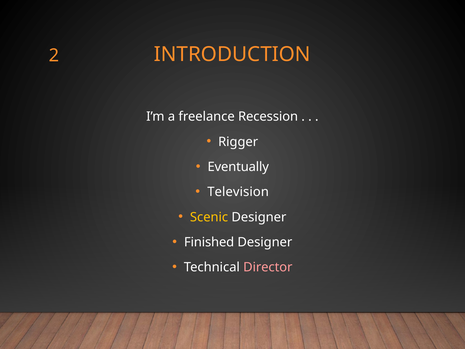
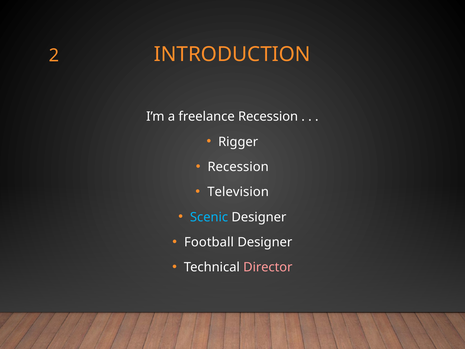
Eventually: Eventually -> Recession (238, 167)
Scenic colour: yellow -> light blue (209, 217)
Finished: Finished -> Football (209, 242)
